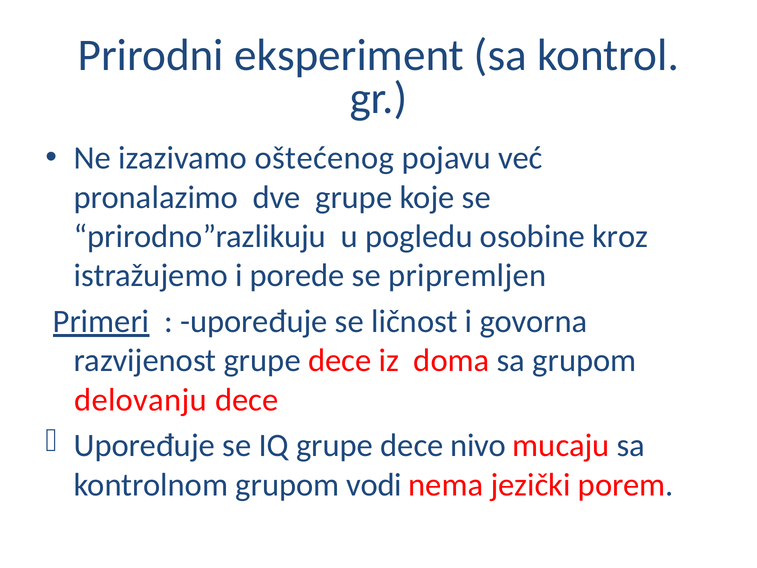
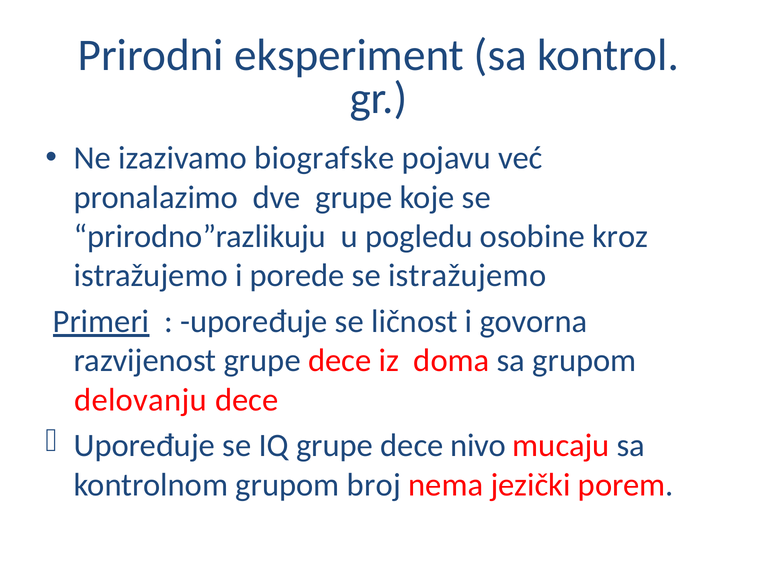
oštećenog: oštećenog -> biografske (324, 158)
se pripremljen: pripremljen -> istražujemo (467, 276)
vodi: vodi -> broj (374, 485)
